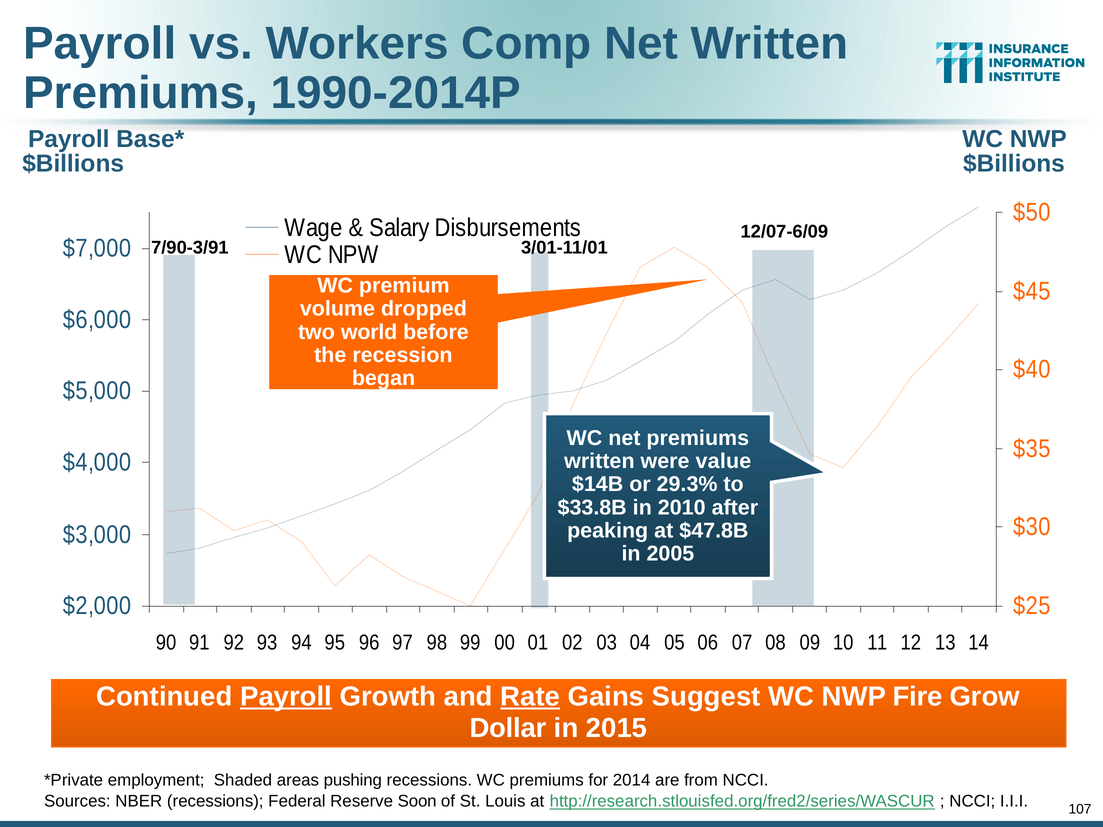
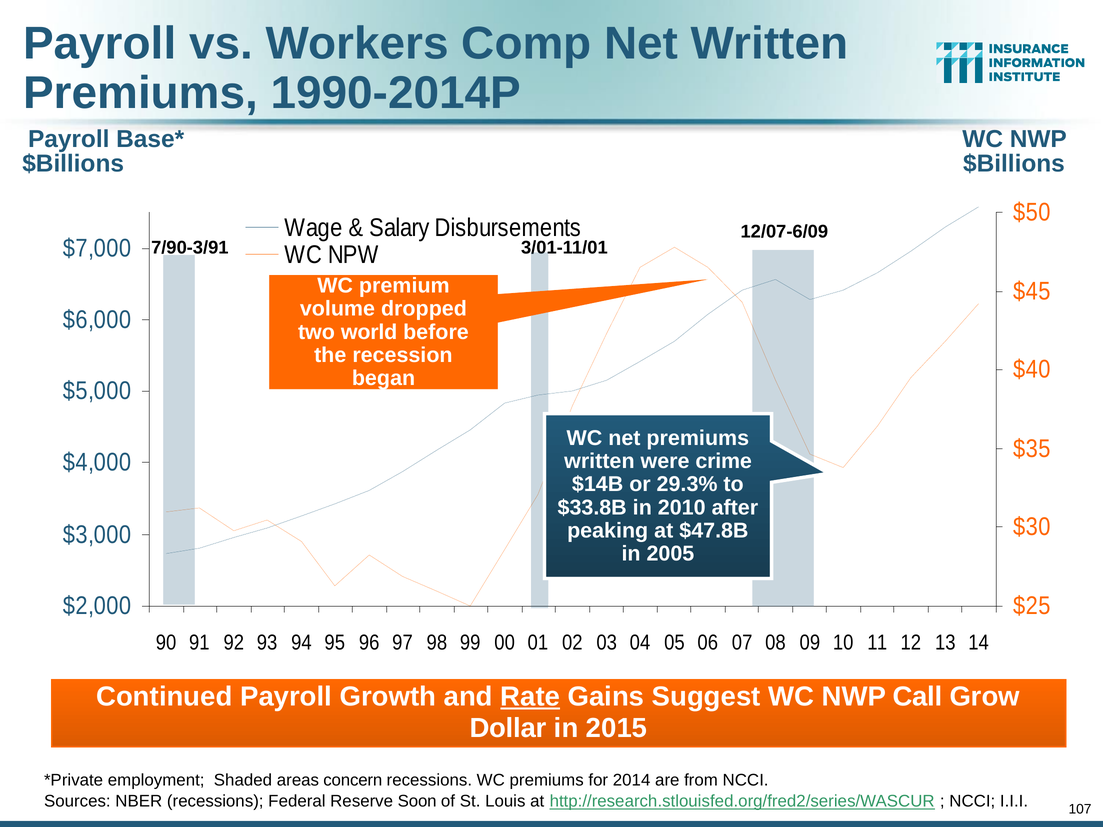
value: value -> crime (724, 461)
Payroll underline: present -> none (286, 697)
Fire: Fire -> Call (918, 697)
pushing: pushing -> concern (353, 780)
